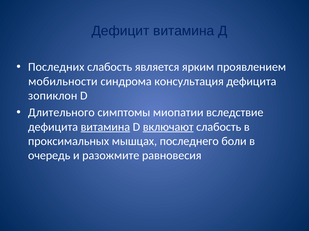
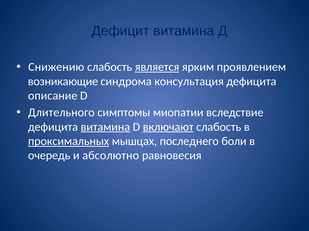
Последних: Последних -> Снижению (56, 67)
является underline: none -> present (157, 67)
мобильности: мобильности -> возникающие (63, 82)
зопиклон: зопиклон -> описание (53, 96)
проксимальных underline: none -> present (69, 142)
разожмите: разожмите -> абсолютно (111, 156)
